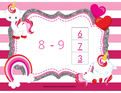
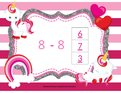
8 9: 9 -> 8 (61, 45)
